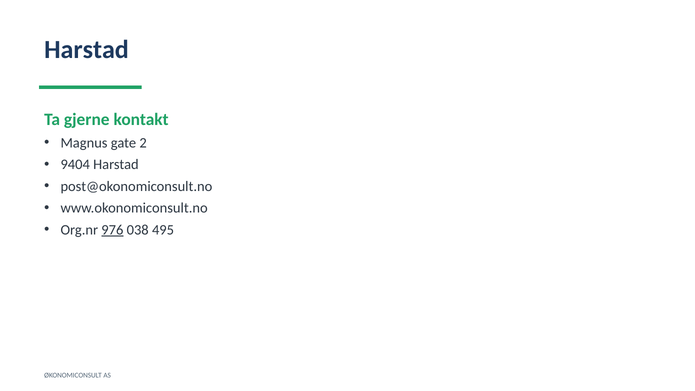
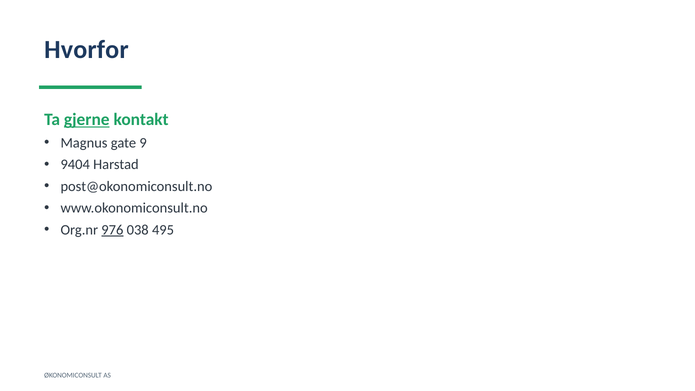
Harstad: Harstad -> Hvorfor (86, 50)
gjerne underline: none -> present (87, 120)
2: 2 -> 9 (143, 143)
